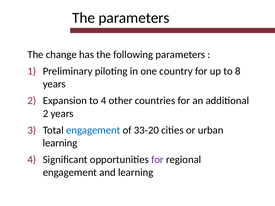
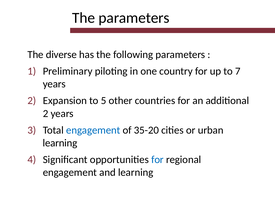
change: change -> diverse (61, 55)
to 8: 8 -> 7 (238, 71)
to 4: 4 -> 5 (104, 101)
33-20: 33-20 -> 35-20 (146, 130)
for colour: purple -> blue (157, 160)
